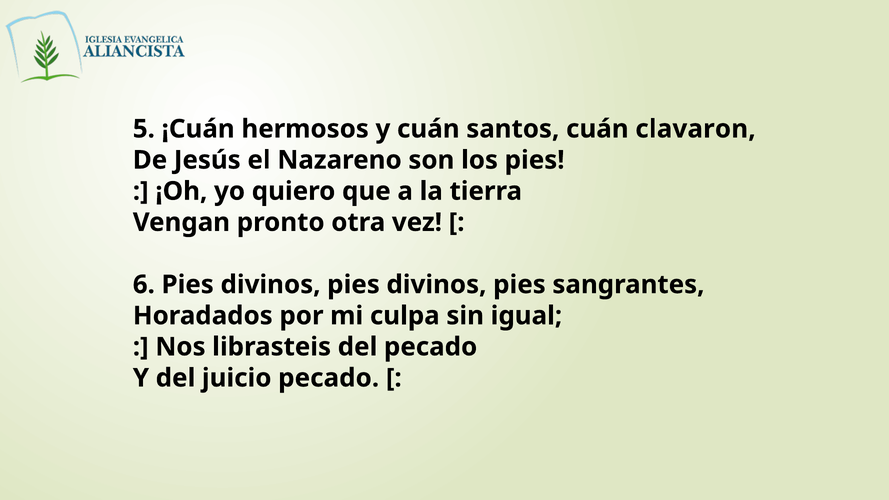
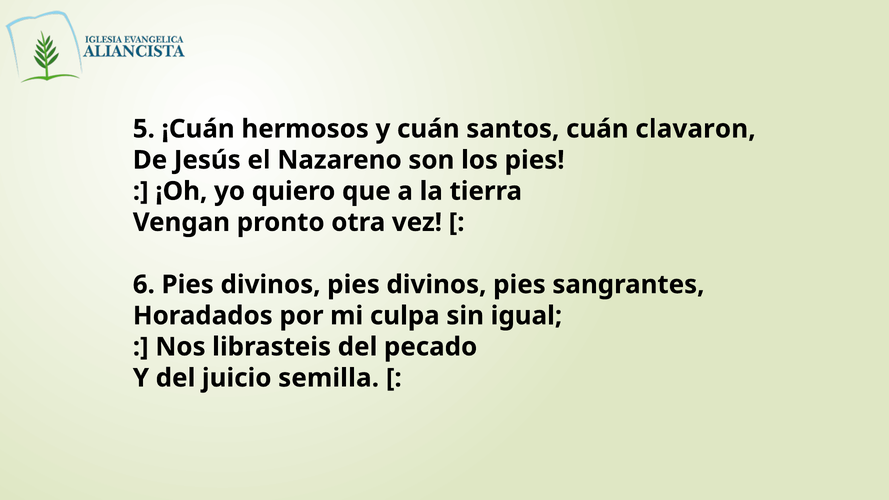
juicio pecado: pecado -> semilla (329, 378)
